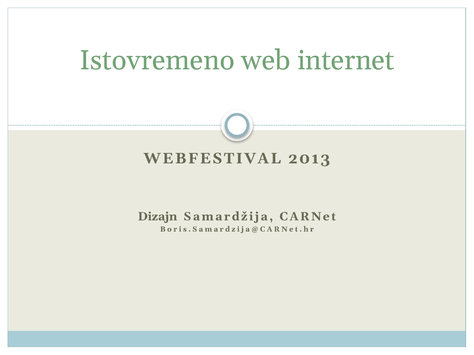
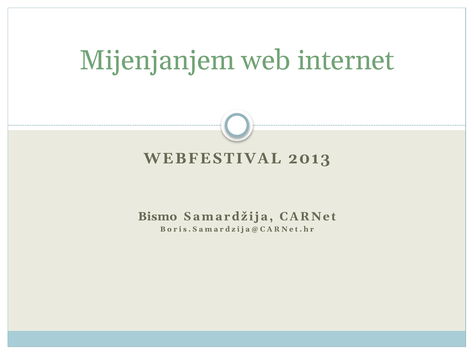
Istovremeno: Istovremeno -> Mijenjanjem (157, 60)
Dizajn: Dizajn -> Bismo (157, 217)
